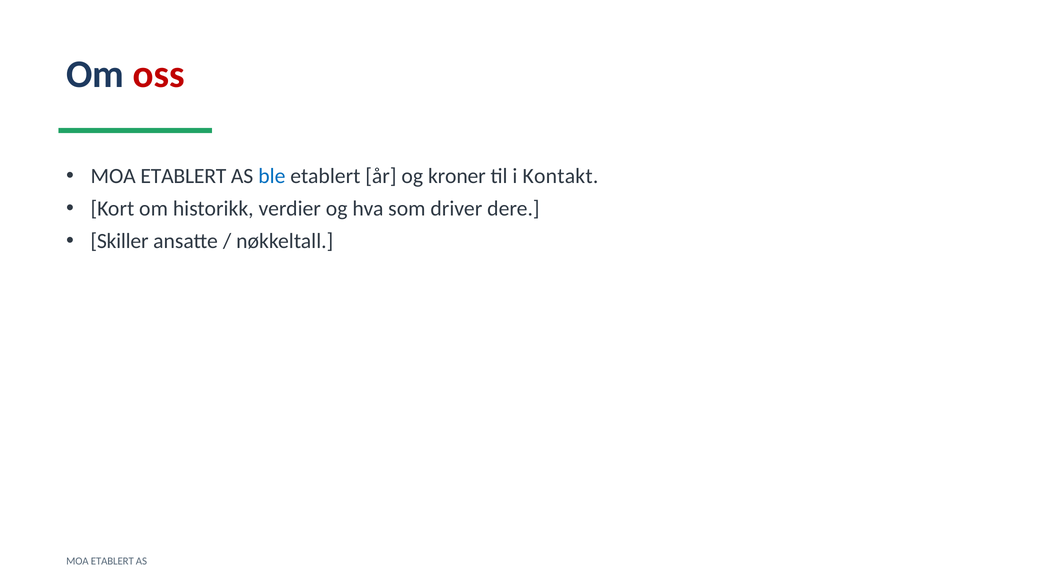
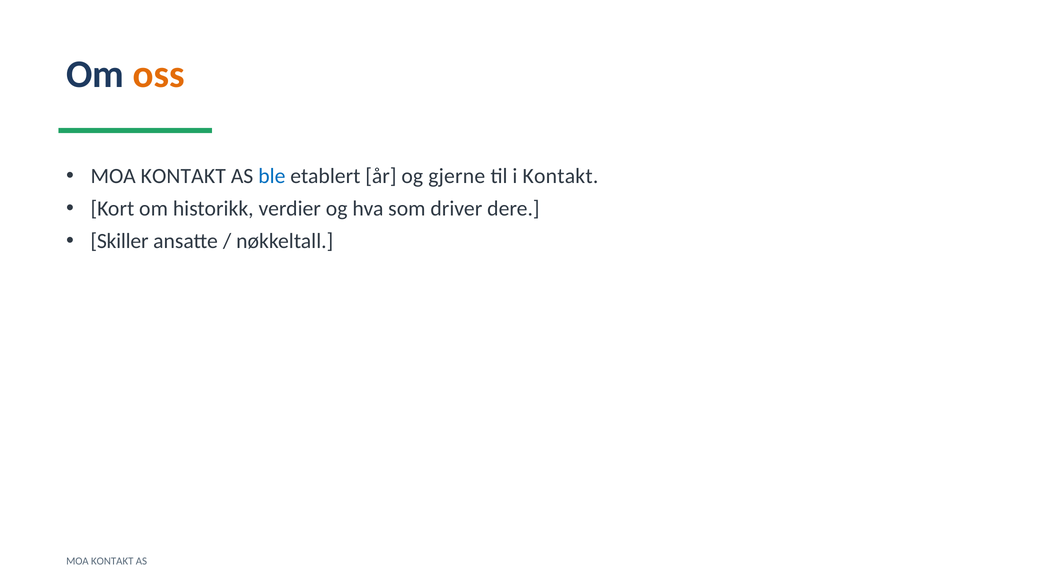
oss colour: red -> orange (159, 74)
ETABLERT: ETABLERT -> KONTAKT (183, 176)
kroner: kroner -> gjerne (457, 176)
ETABLERT: ETABLERT -> KONTAKT (112, 561)
